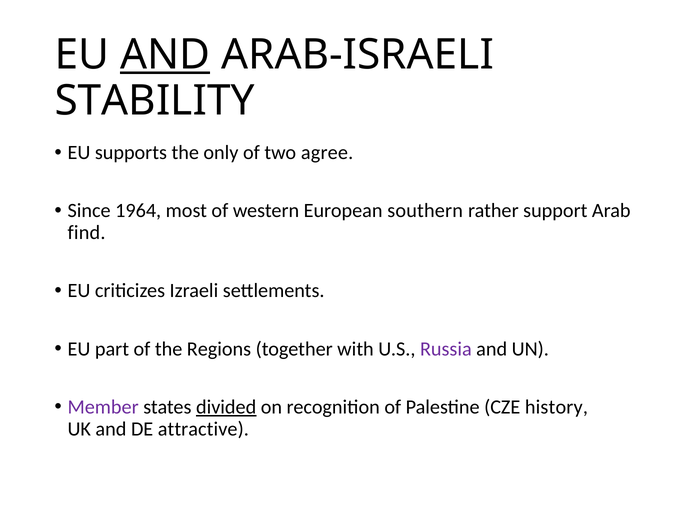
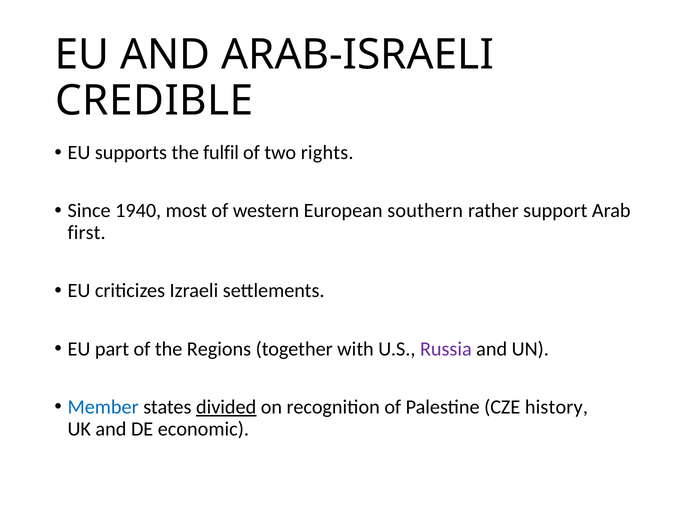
AND underline: present -> none (165, 55)
STABILITY: STABILITY -> CREDIBLE (154, 101)
only: only -> fulfil (221, 153)
agree: agree -> rights (327, 153)
1964: 1964 -> 1940 (138, 211)
find: find -> first (87, 233)
Member colour: purple -> blue (103, 407)
attractive: attractive -> economic (203, 429)
